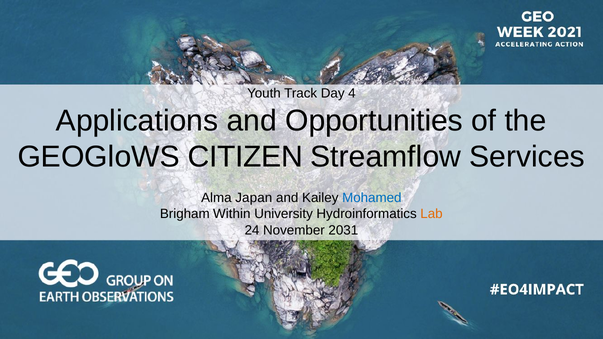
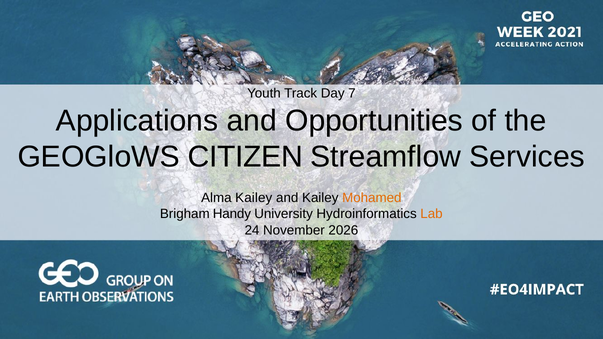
4: 4 -> 7 (352, 94)
Alma Japan: Japan -> Kailey (254, 198)
Mohamed colour: blue -> orange (372, 198)
Within: Within -> Handy (232, 214)
2031: 2031 -> 2026 (343, 230)
